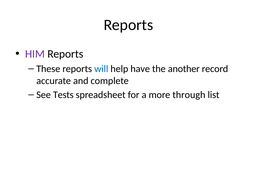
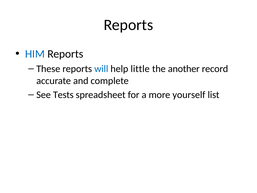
HIM colour: purple -> blue (35, 54)
have: have -> little (140, 69)
through: through -> yourself (189, 95)
